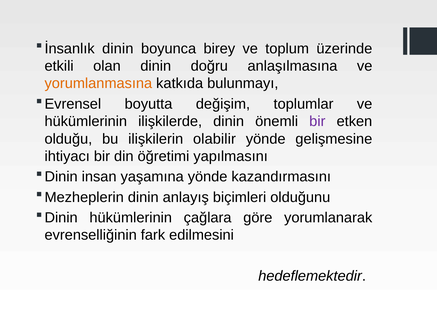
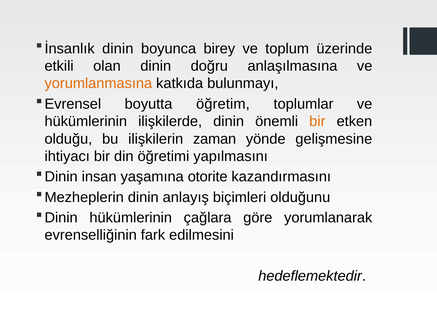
değişim: değişim -> öğretim (223, 104)
bir colour: purple -> orange (317, 121)
olabilir: olabilir -> zaman (215, 139)
yaşamına yönde: yönde -> otorite (208, 177)
